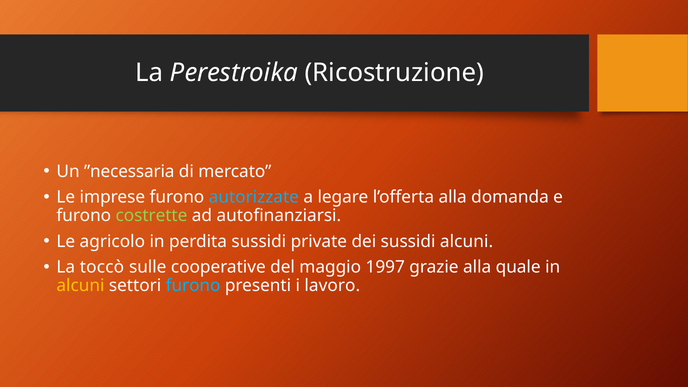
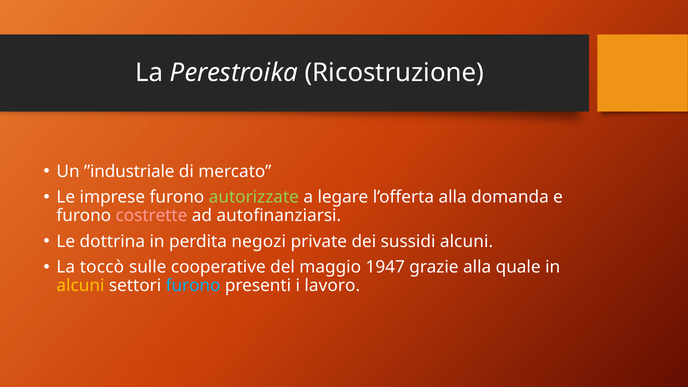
”necessaria: ”necessaria -> ”industriale (129, 171)
autorizzate colour: light blue -> light green (254, 197)
costrette colour: light green -> pink (151, 216)
agricolo: agricolo -> dottrina (112, 241)
perdita sussidi: sussidi -> negozi (259, 241)
1997: 1997 -> 1947 (385, 267)
